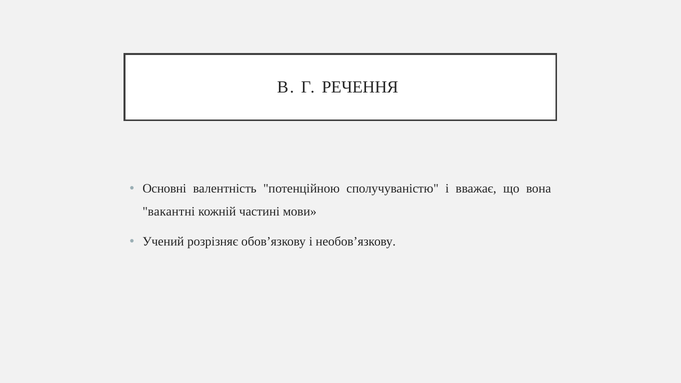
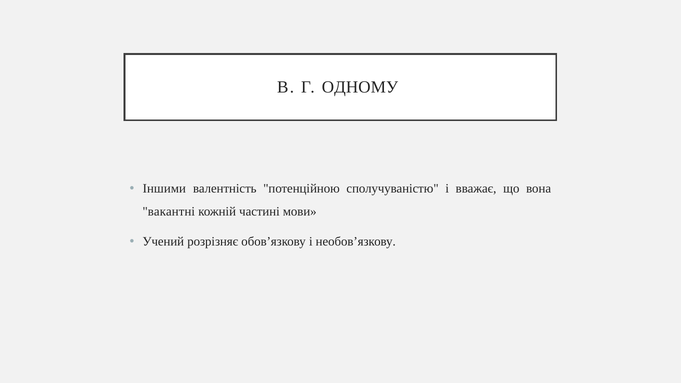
РЕЧЕННЯ: РЕЧЕННЯ -> ОДНОМУ (360, 87)
Основні: Основні -> Іншими (164, 189)
